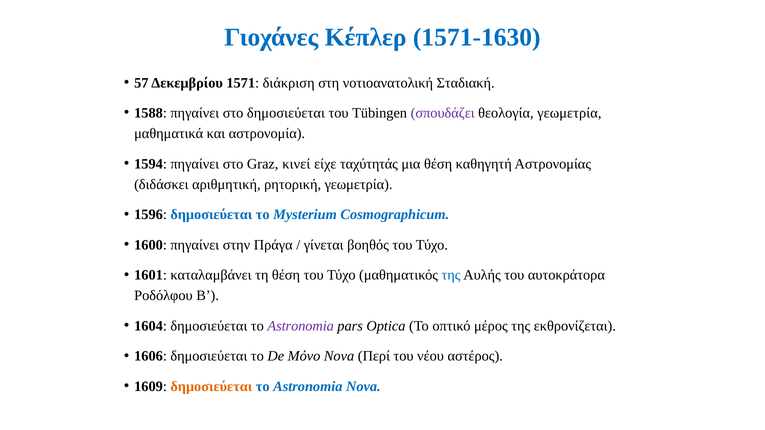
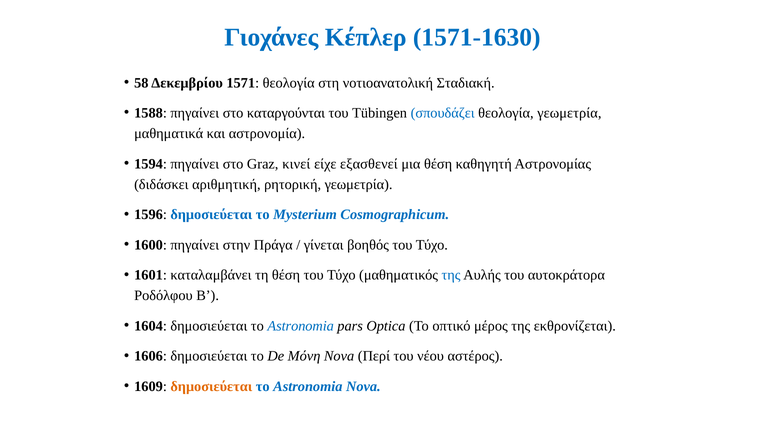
57: 57 -> 58 (141, 83)
1571 διάκριση: διάκριση -> θεολογία (289, 83)
στο δημοσιεύεται: δημοσιεύεται -> καταργούνται (286, 113)
σπουδάζει colour: purple -> blue (443, 113)
ταχύτητάς: ταχύτητάς -> εξασθενεί (369, 164)
Astronomia colour: purple -> blue (301, 326)
Μόνο: Μόνο -> Μόνη (304, 356)
